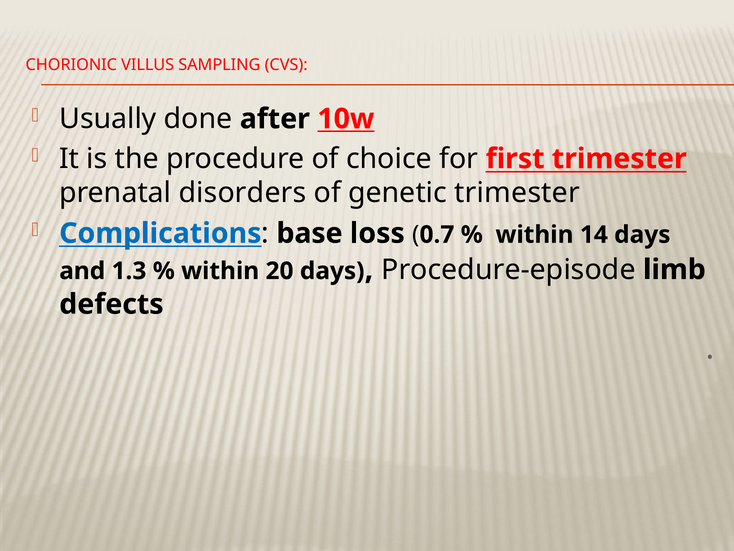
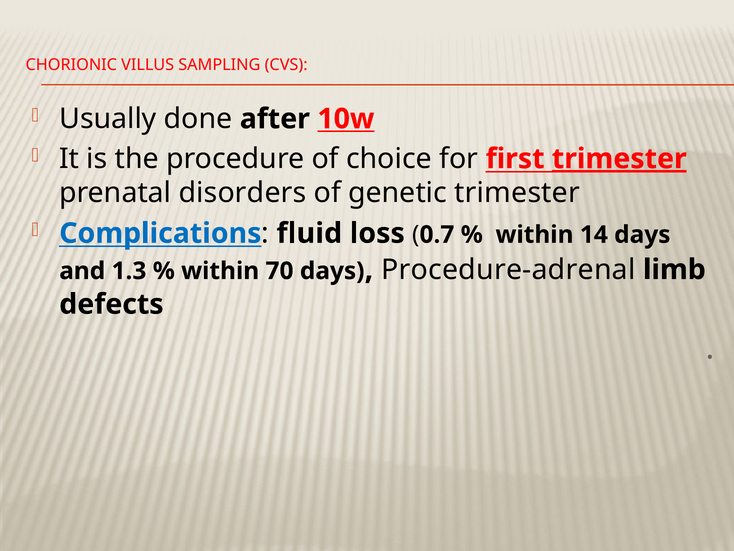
trimester underline: none -> present (619, 159)
base: base -> fluid (309, 233)
20: 20 -> 70 (280, 271)
Procedure-episode: Procedure-episode -> Procedure-adrenal (508, 269)
